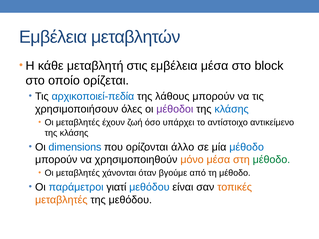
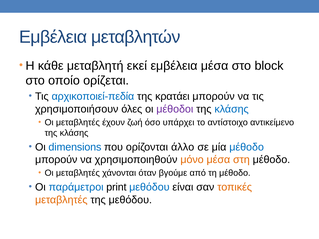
στις: στις -> εκεί (137, 66)
λάθους: λάθους -> κρατάει (172, 96)
μέθοδο colour: green -> black (271, 160)
γιατί: γιατί -> print (116, 187)
